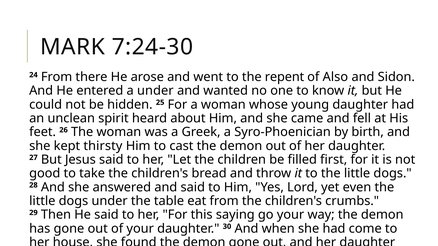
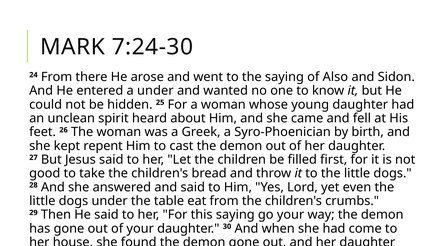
the repent: repent -> saying (284, 77)
thirsty: thirsty -> repent (103, 146)
